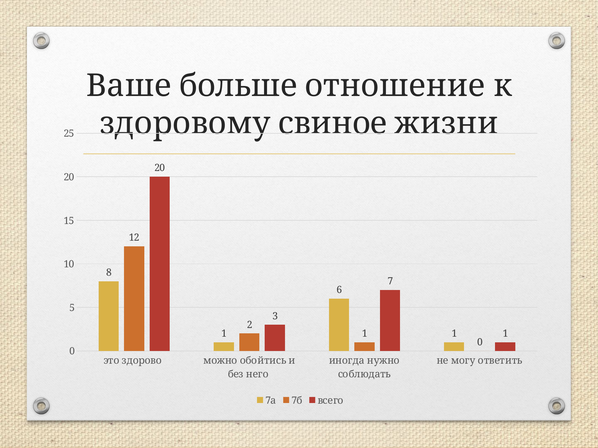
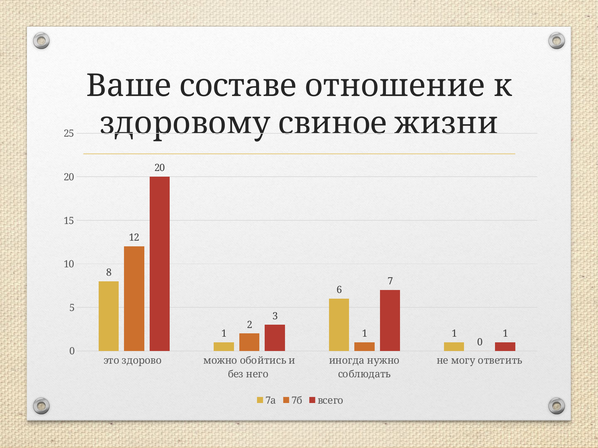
больше: больше -> составе (238, 86)
